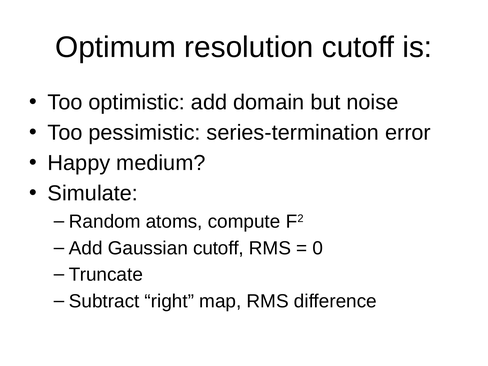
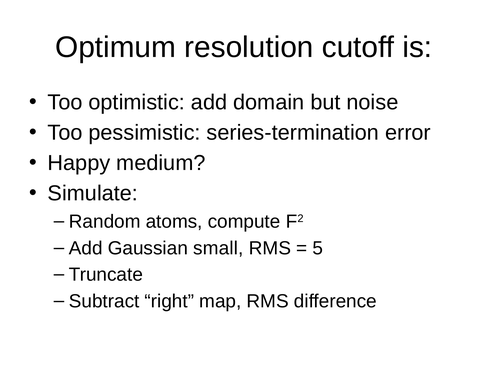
Gaussian cutoff: cutoff -> small (218, 248)
0: 0 -> 5 (318, 248)
